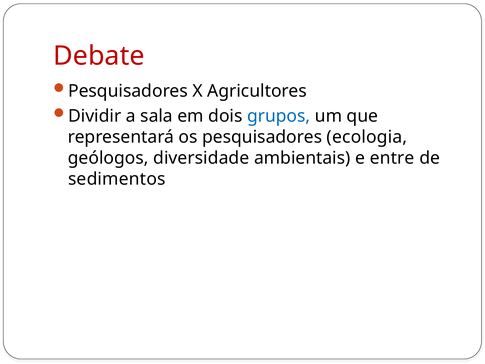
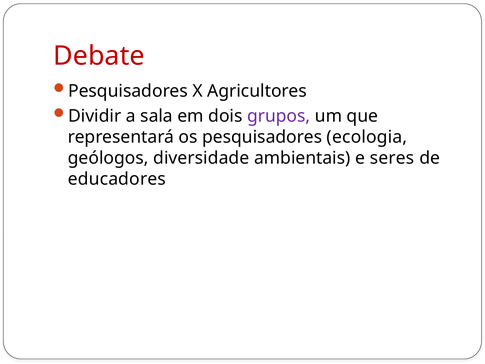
grupos colour: blue -> purple (279, 116)
entre: entre -> seres (392, 158)
sedimentos: sedimentos -> educadores (117, 179)
